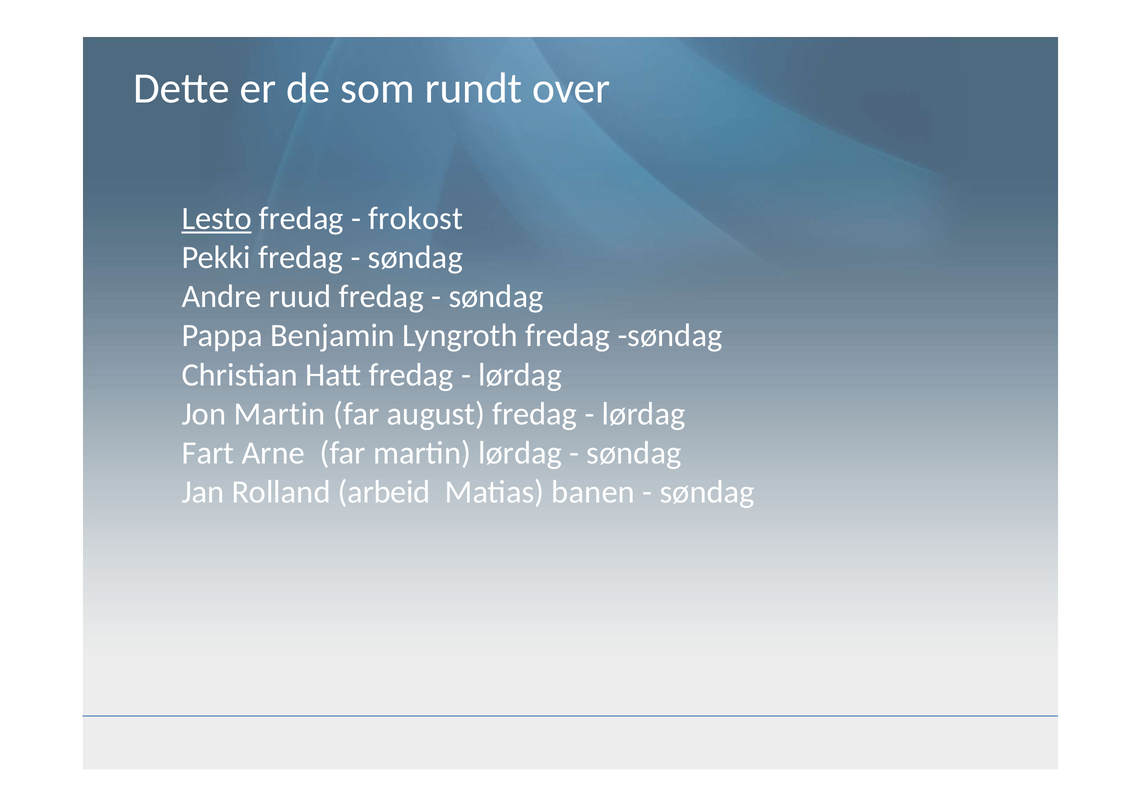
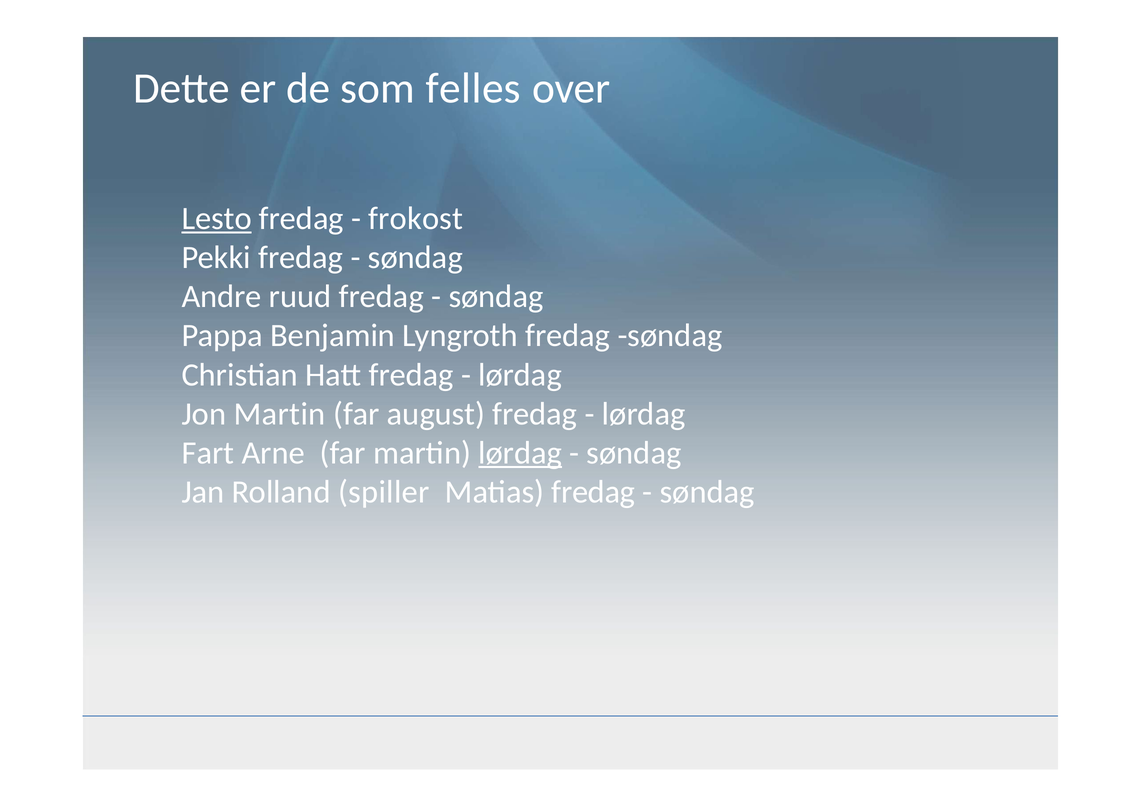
rundt: rundt -> felles (473, 89)
lørdag underline: none -> present (520, 453)
arbeid: arbeid -> spiller (384, 492)
Matias banen: banen -> fredag (593, 492)
